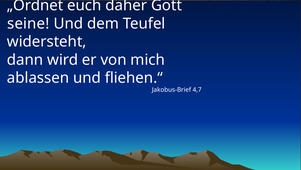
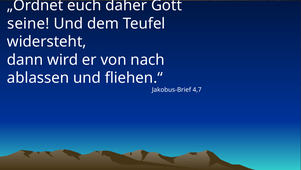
mich: mich -> nach (148, 60)
